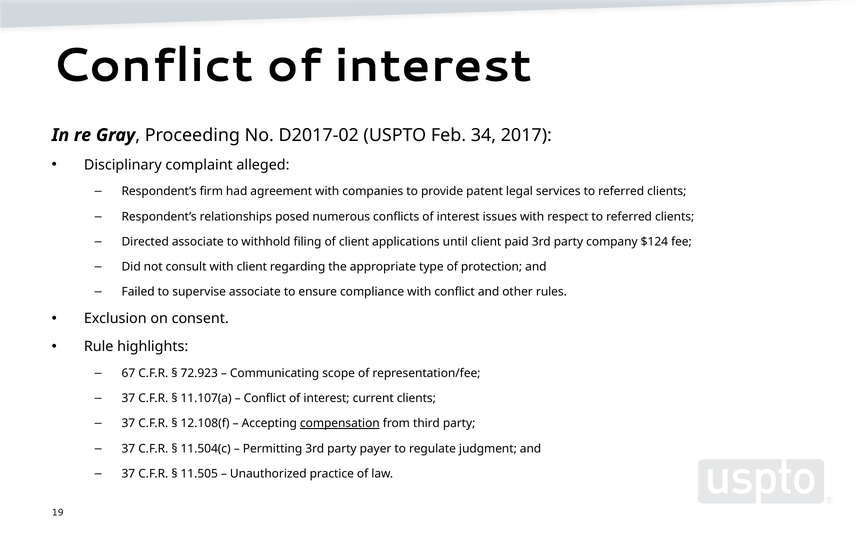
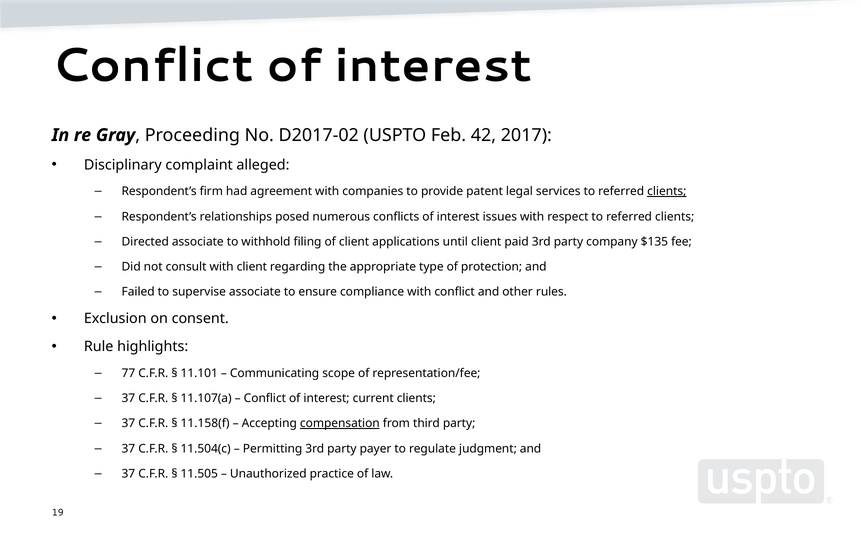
34: 34 -> 42 (483, 135)
clients underline: none -> present (667, 191)
$124: $124 -> $135 (654, 242)
67: 67 -> 77 (128, 373)
72.923: 72.923 -> 11.101 (199, 373)
12.108(f: 12.108(f -> 11.158(f (205, 424)
